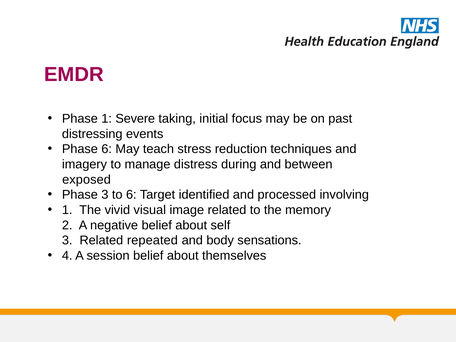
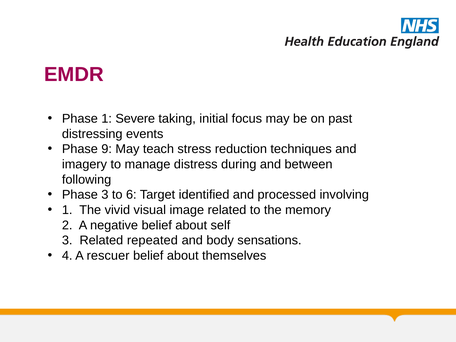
Phase 6: 6 -> 9 (107, 149)
exposed: exposed -> following (87, 180)
session: session -> rescuer (108, 256)
